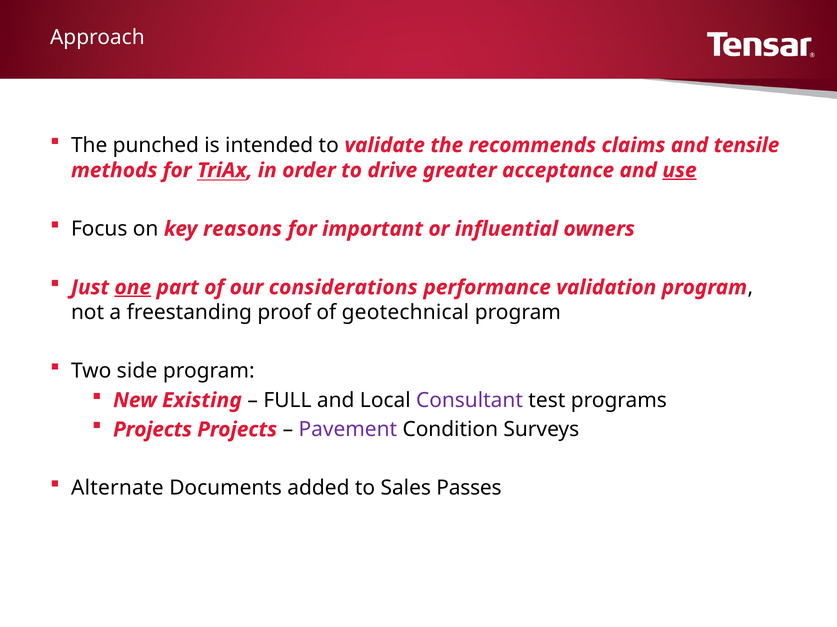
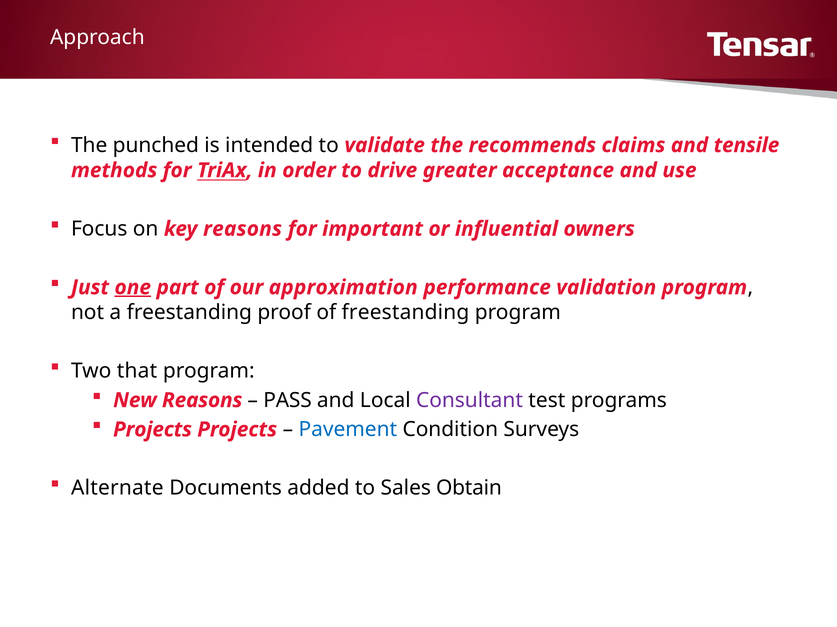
use underline: present -> none (679, 171)
considerations: considerations -> approximation (343, 288)
of geotechnical: geotechnical -> freestanding (405, 313)
side: side -> that (137, 371)
New Existing: Existing -> Reasons (202, 401)
FULL: FULL -> PASS (288, 401)
Pavement colour: purple -> blue (348, 430)
Passes: Passes -> Obtain (469, 489)
